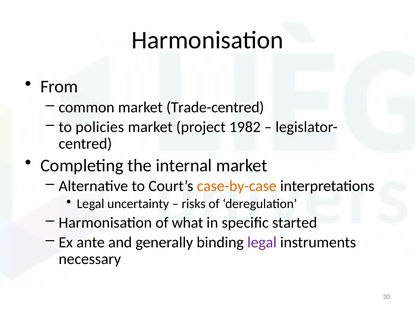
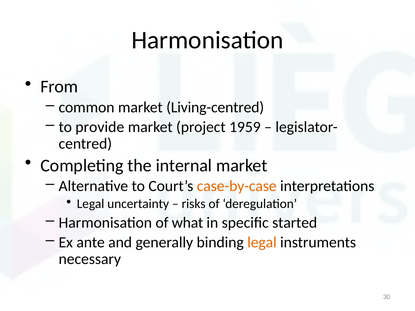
Trade-centred: Trade-centred -> Living-centred (215, 107)
policies: policies -> provide (100, 127)
1982: 1982 -> 1959 (245, 127)
legal colour: purple -> orange (262, 243)
